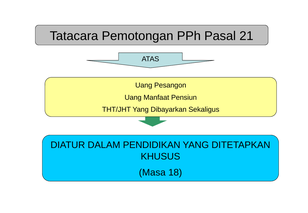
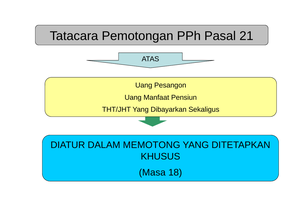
PENDIDIKAN: PENDIDIKAN -> MEMOTONG (152, 145)
